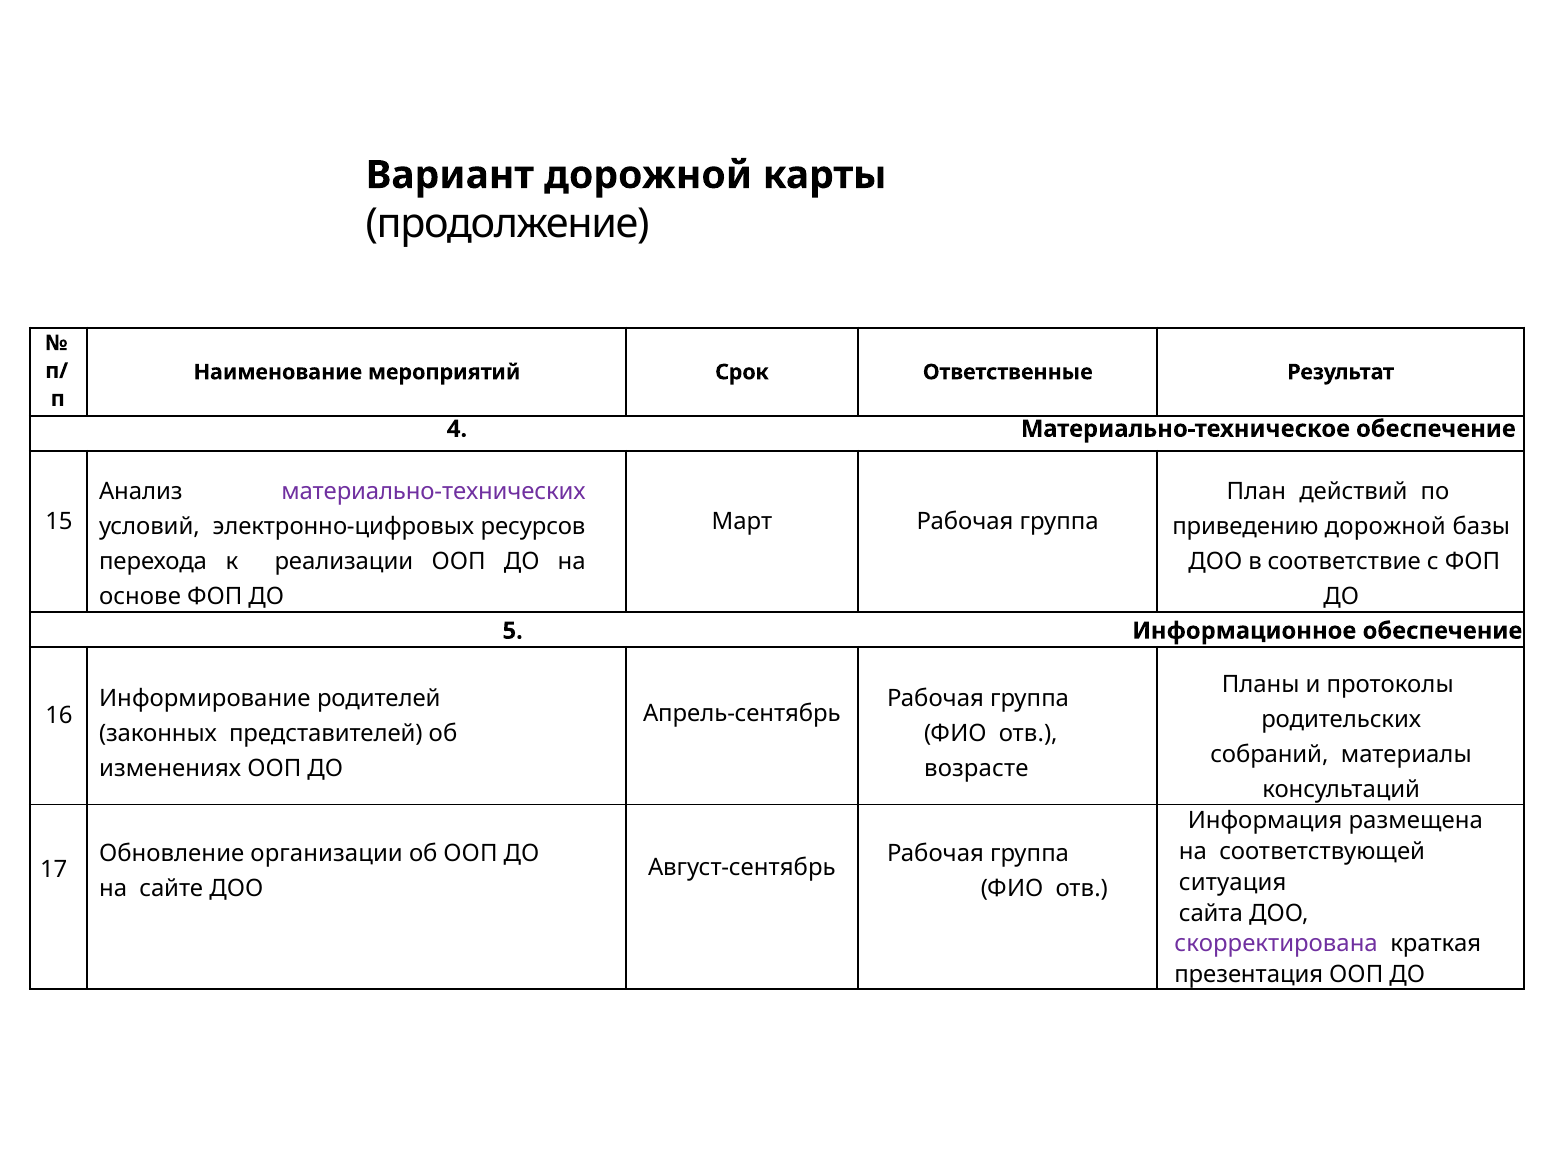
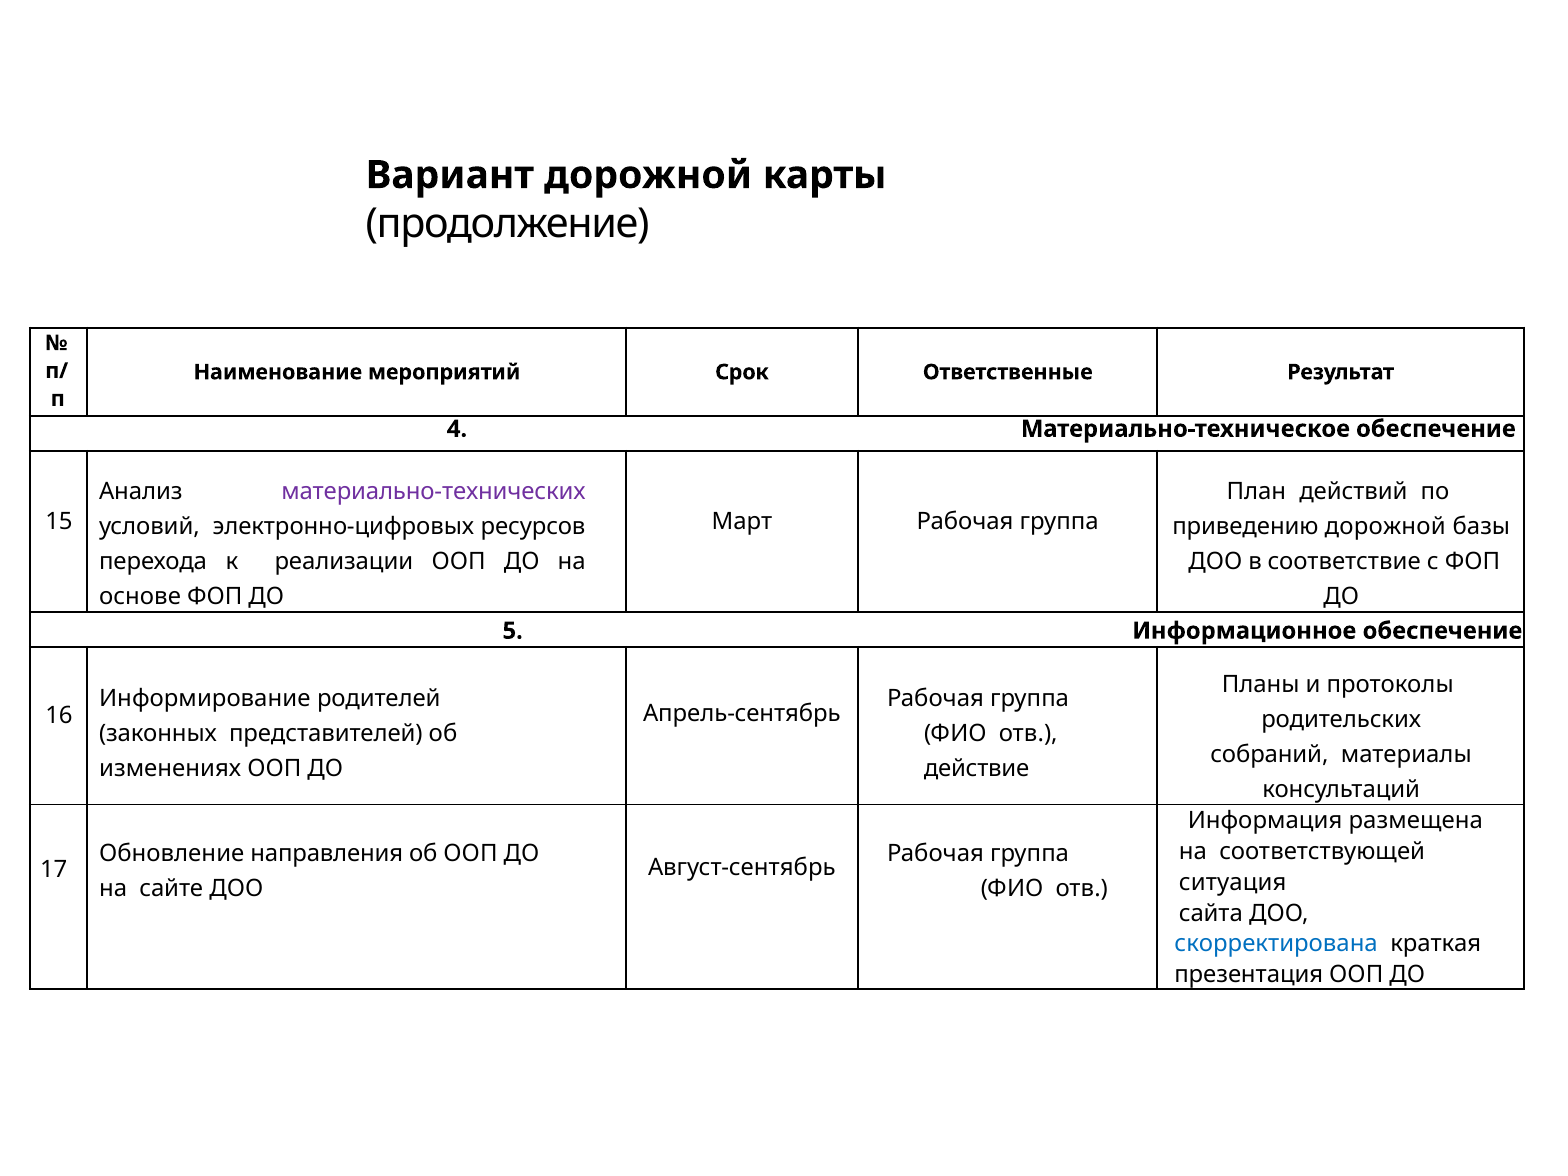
возрасте: возрасте -> действие (977, 768)
организации: организации -> направления (327, 853)
скорректирована colour: purple -> blue (1276, 944)
